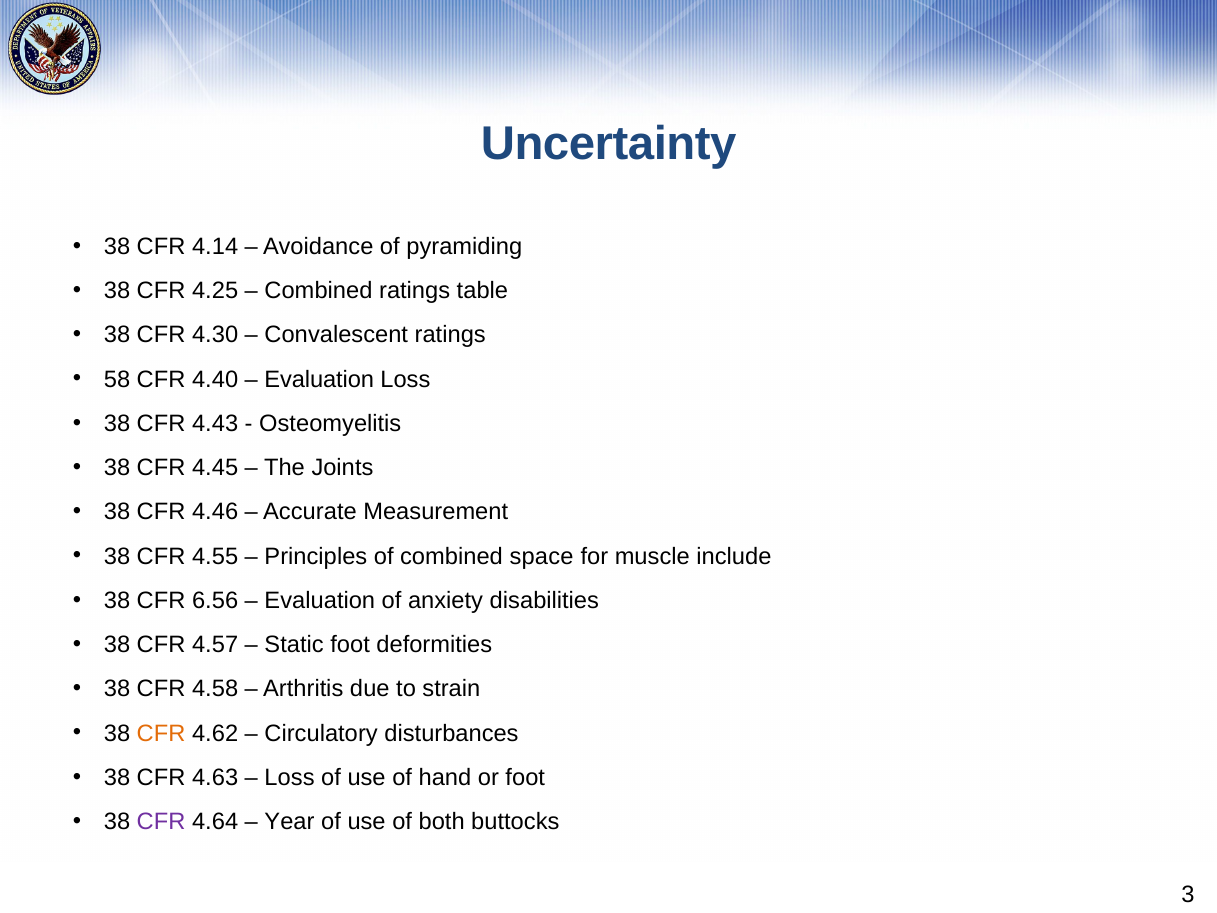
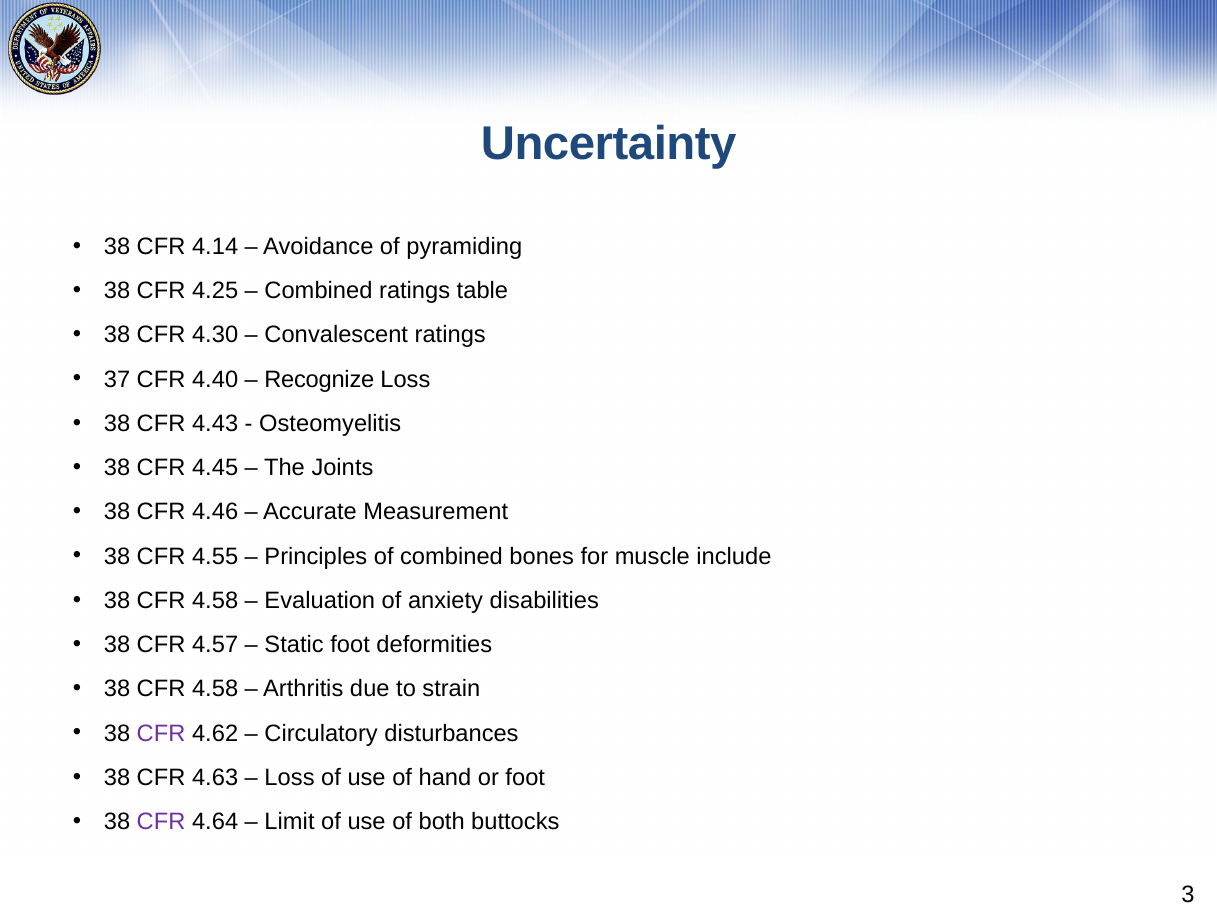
58: 58 -> 37 (117, 379)
Evaluation: Evaluation -> Recognize (319, 379)
space: space -> bones (542, 556)
6.56: 6.56 -> 4.58 (215, 600)
CFR colour: orange -> purple (161, 733)
Year: Year -> Limit (290, 822)
